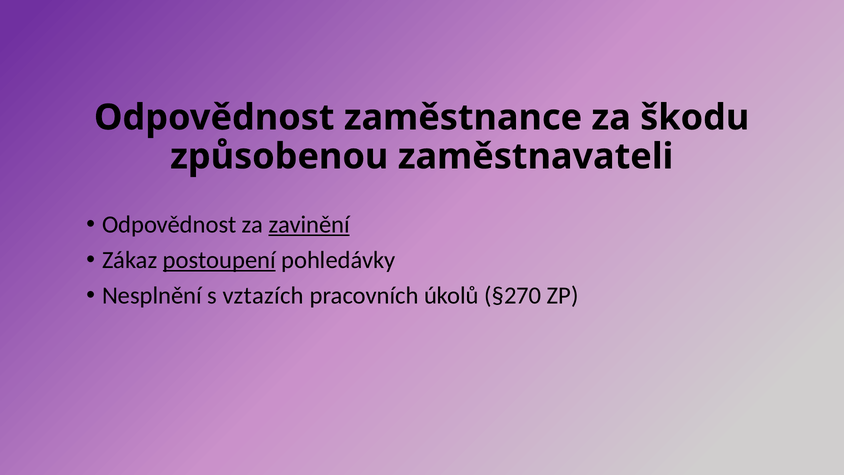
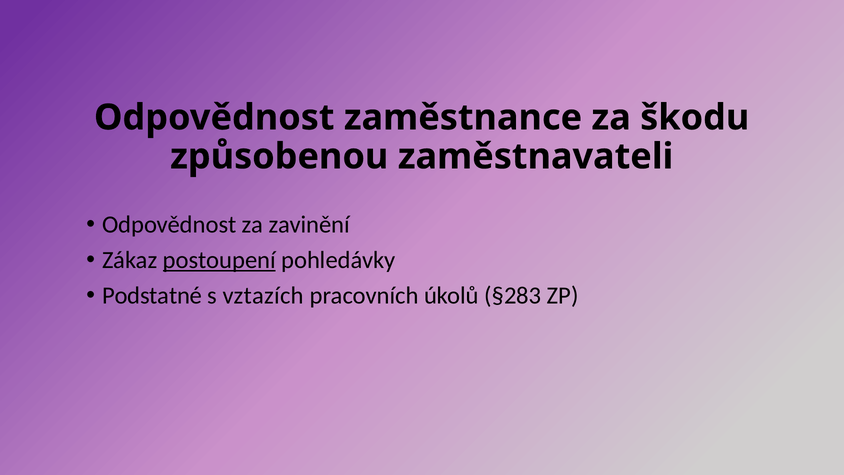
zavinění underline: present -> none (309, 225)
Nesplnění: Nesplnění -> Podstatné (152, 295)
§270: §270 -> §283 (513, 295)
